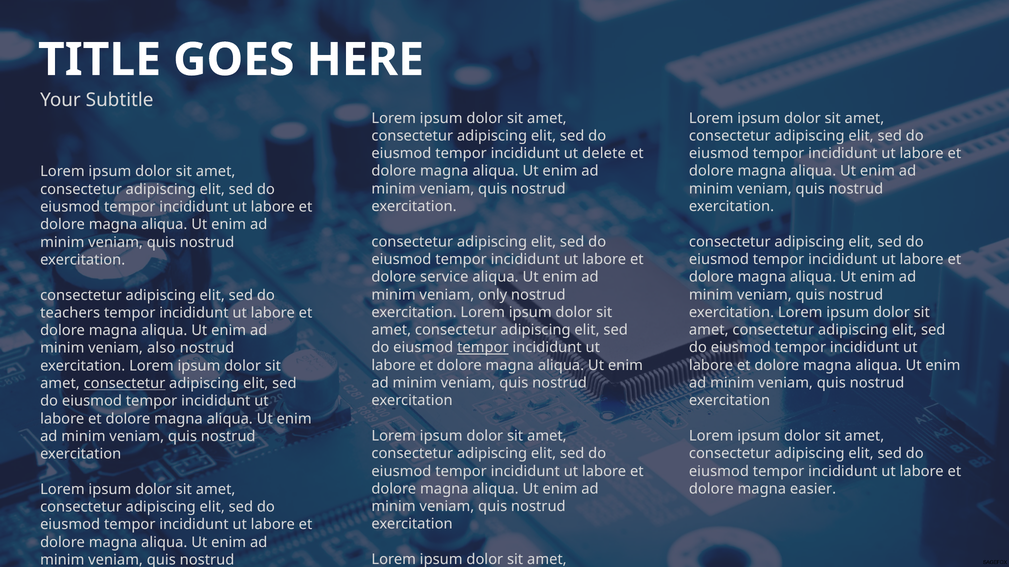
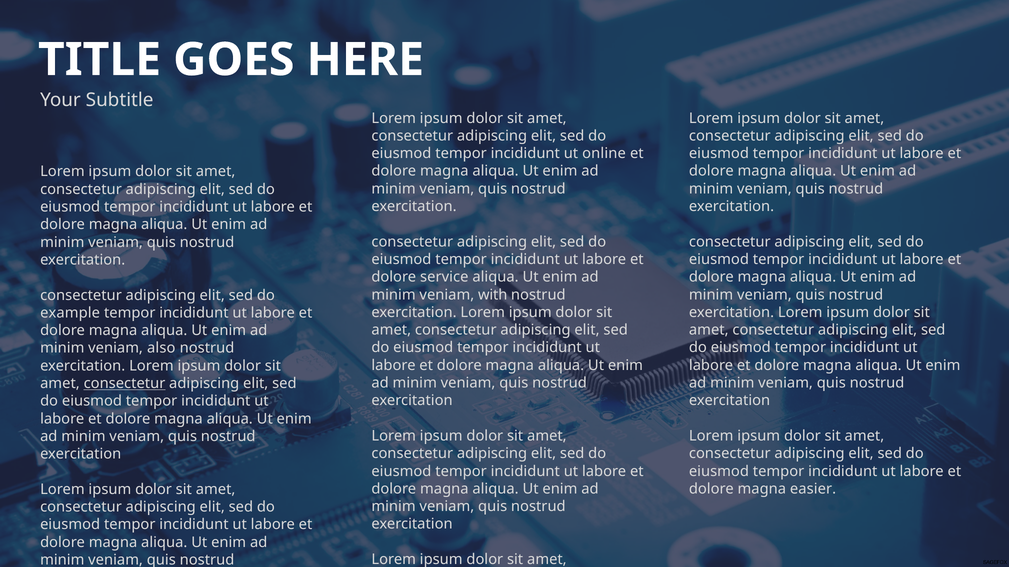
delete: delete -> online (604, 154)
only: only -> with (493, 295)
teachers: teachers -> example (70, 313)
tempor underline: present -> none (483, 348)
